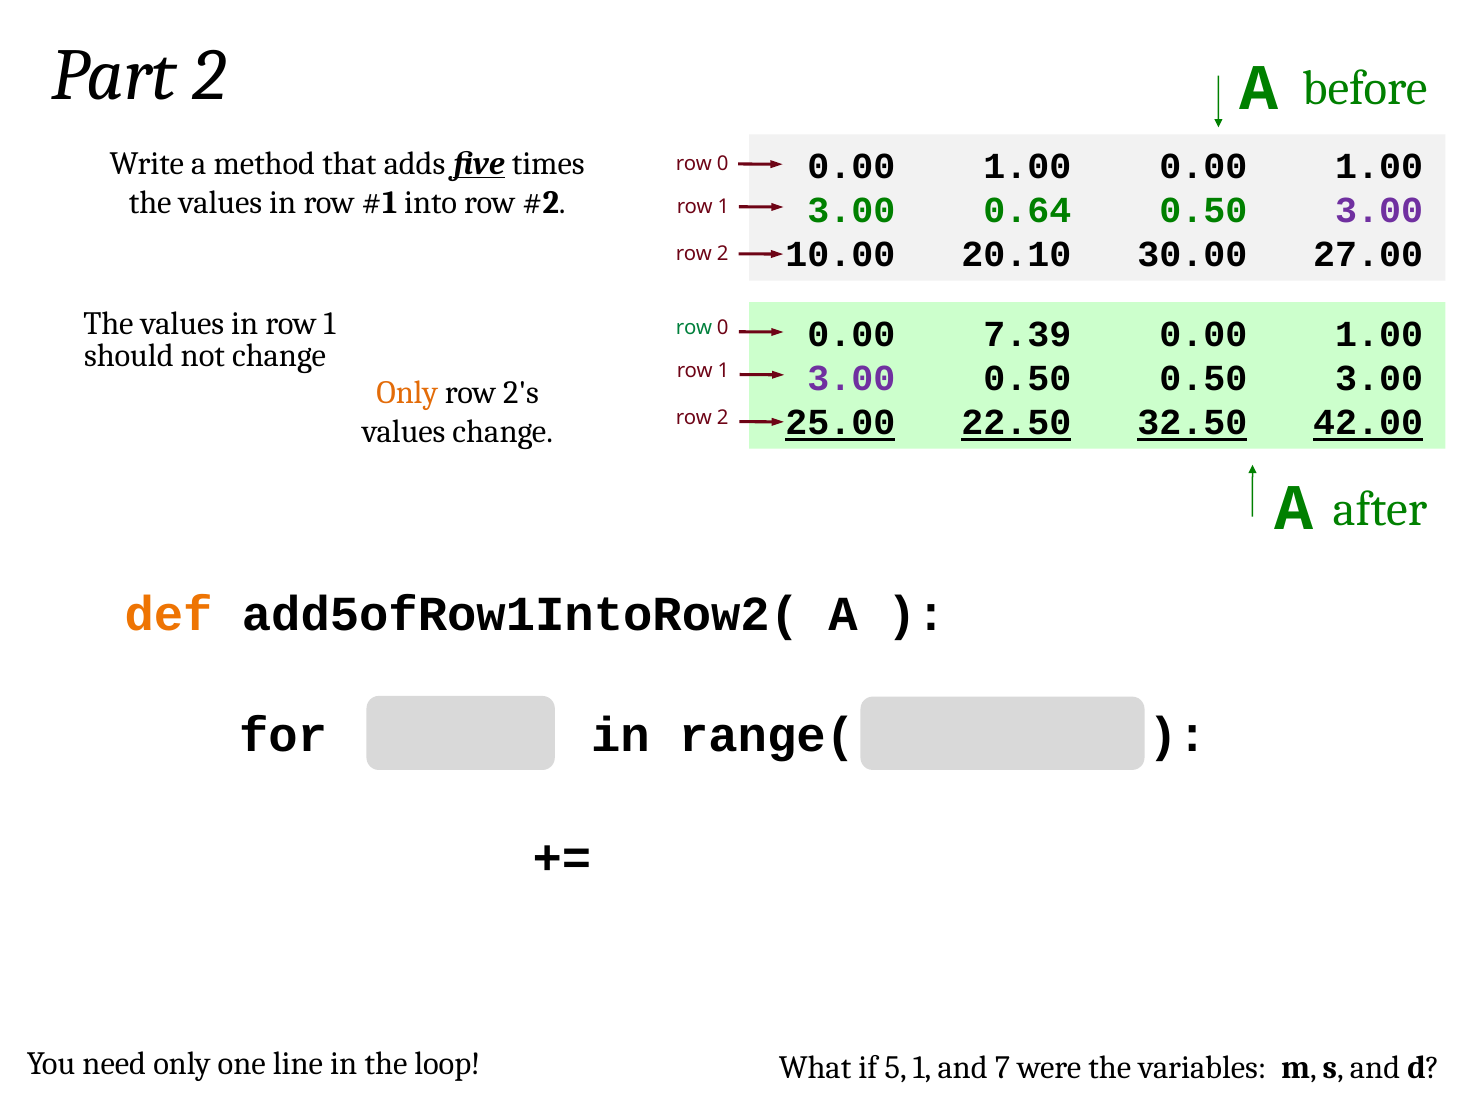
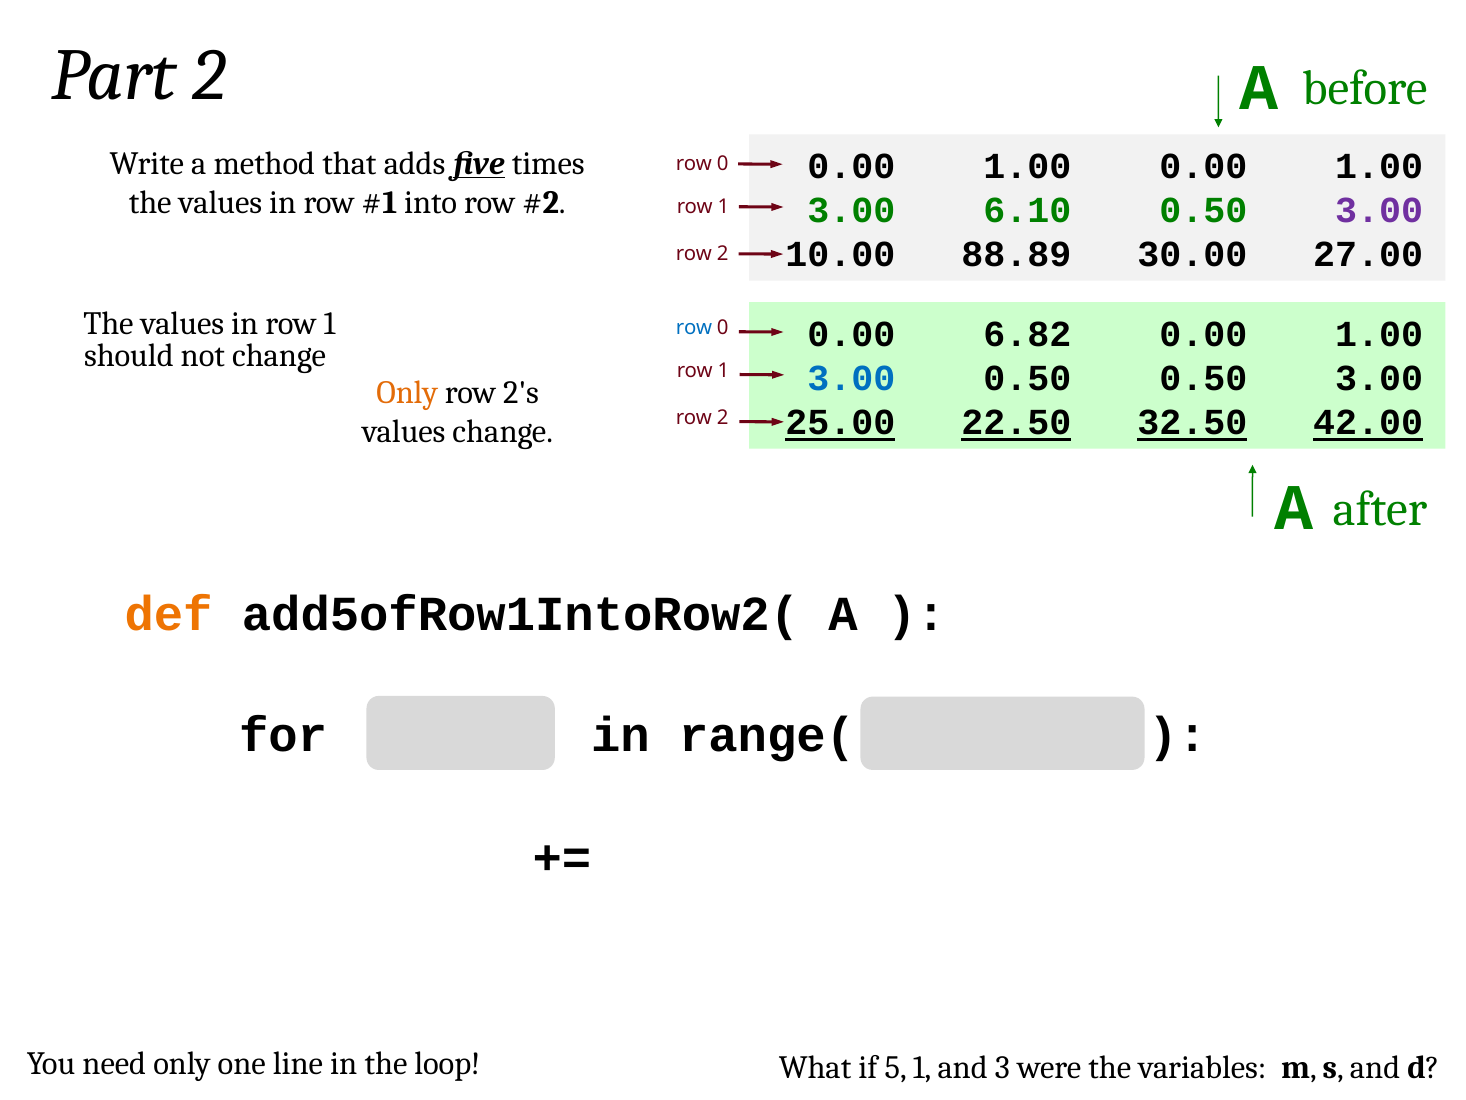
0.64: 0.64 -> 6.10 (1027, 210)
20.10: 20.10 -> 88.89 (1016, 254)
7.39: 7.39 -> 6.82 (1027, 334)
row colour: green -> blue (694, 328)
3.00 colour: purple -> blue (851, 378)
7: 7 -> 3 (1002, 1067)
